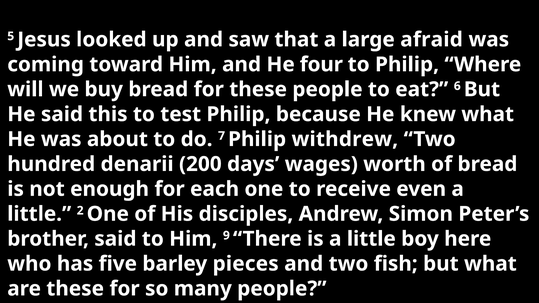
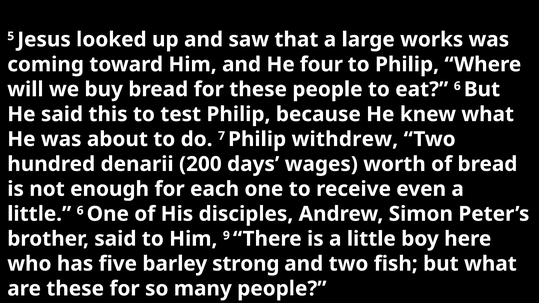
afraid: afraid -> works (432, 40)
little 2: 2 -> 6 (80, 211)
pieces: pieces -> strong (246, 264)
